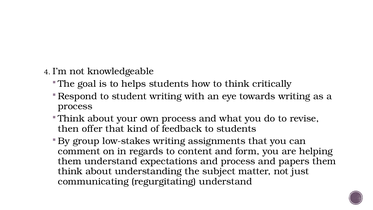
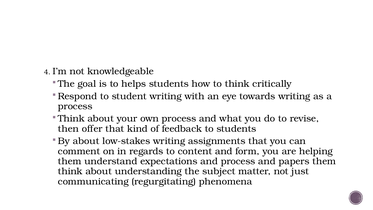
group: group -> about (86, 141)
regurgitating understand: understand -> phenomena (226, 181)
